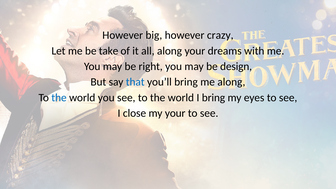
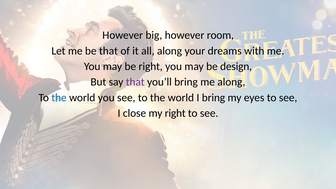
crazy: crazy -> room (220, 35)
be take: take -> that (108, 51)
that colour: blue -> purple (135, 82)
my your: your -> right (175, 113)
